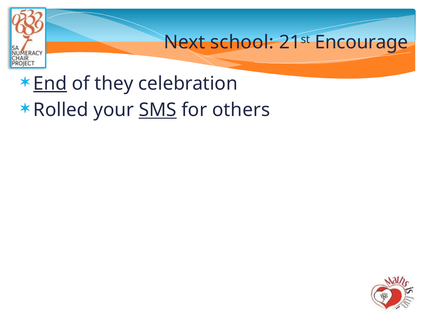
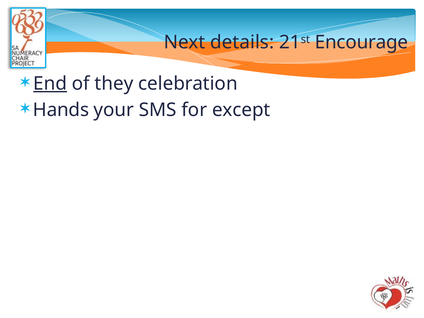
school: school -> details (242, 42)
Rolled: Rolled -> Hands (61, 110)
SMS underline: present -> none (158, 110)
others: others -> except (241, 110)
